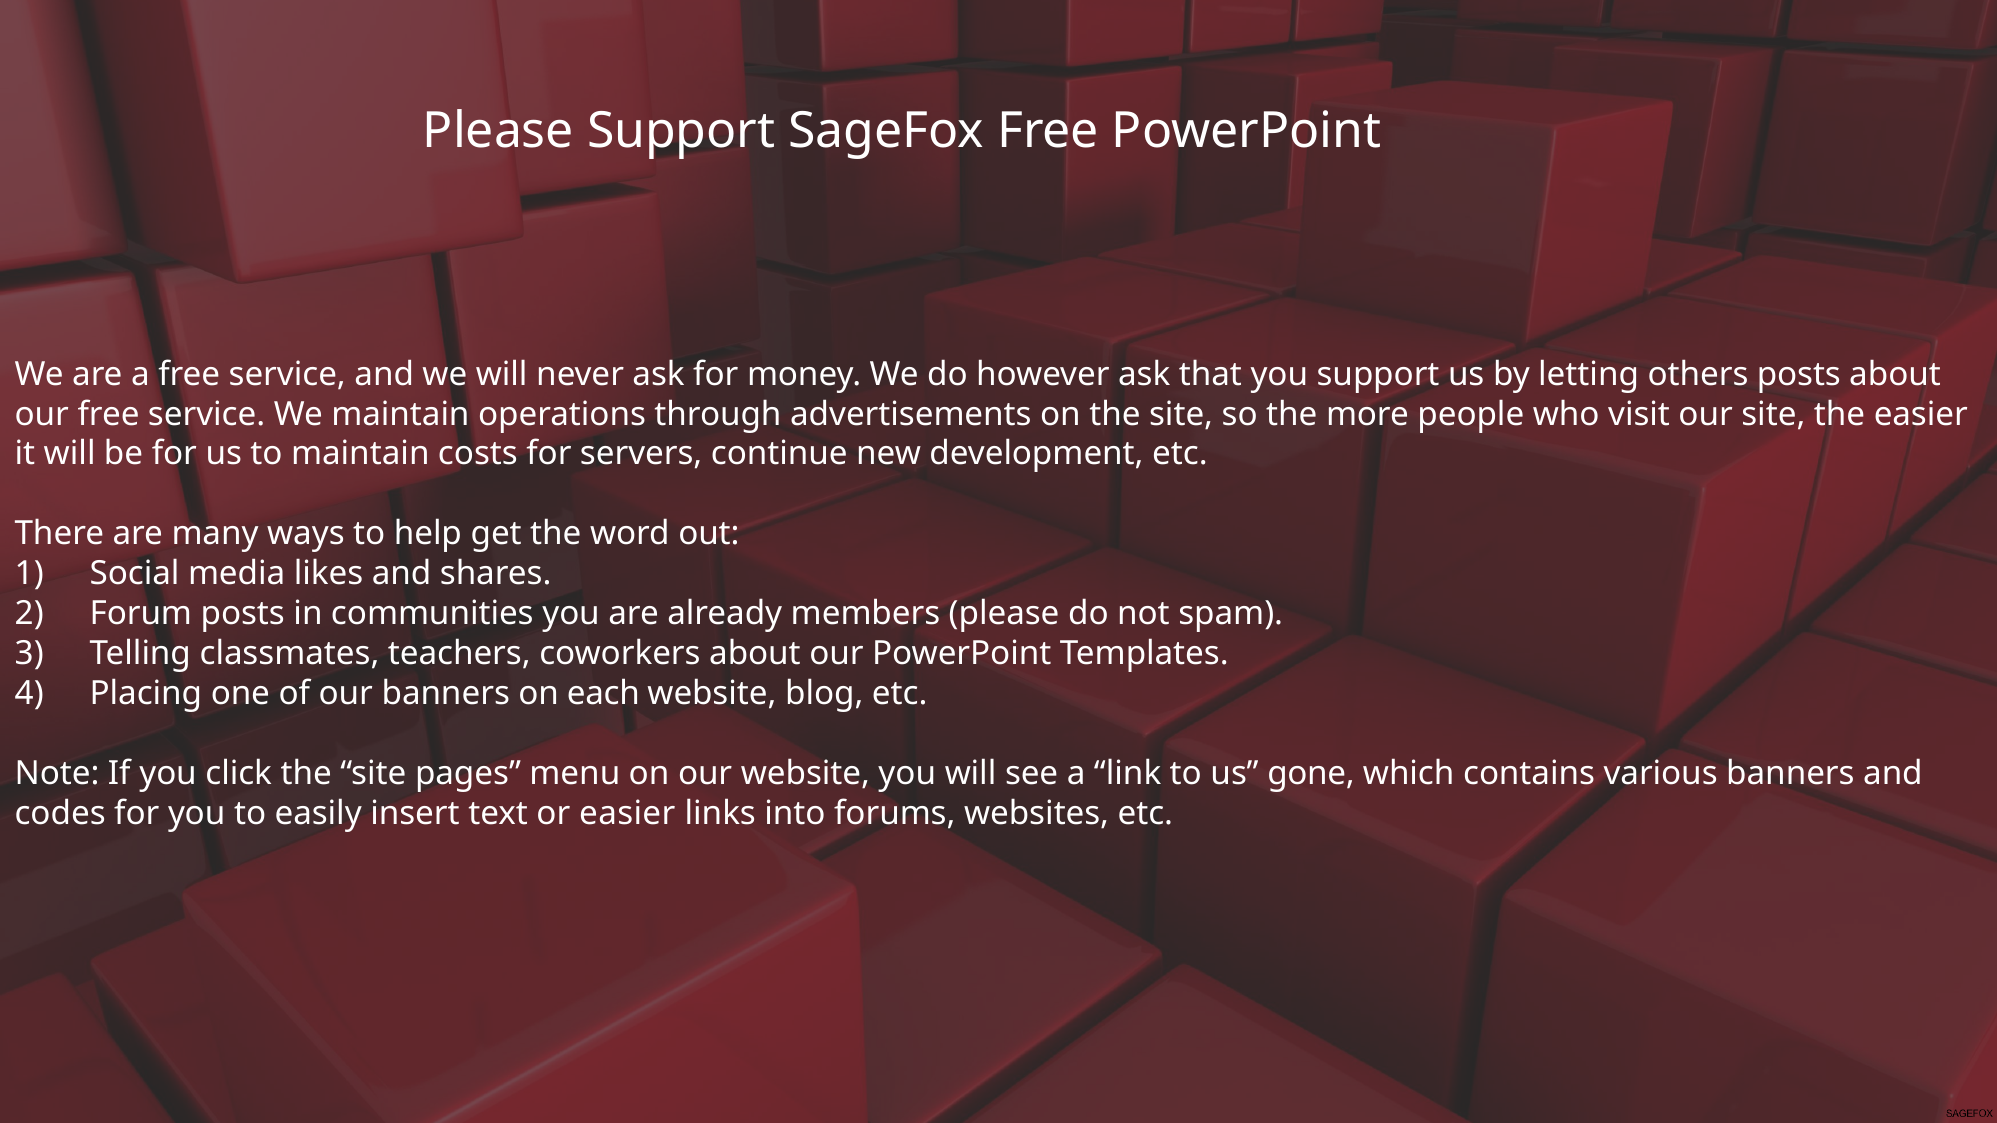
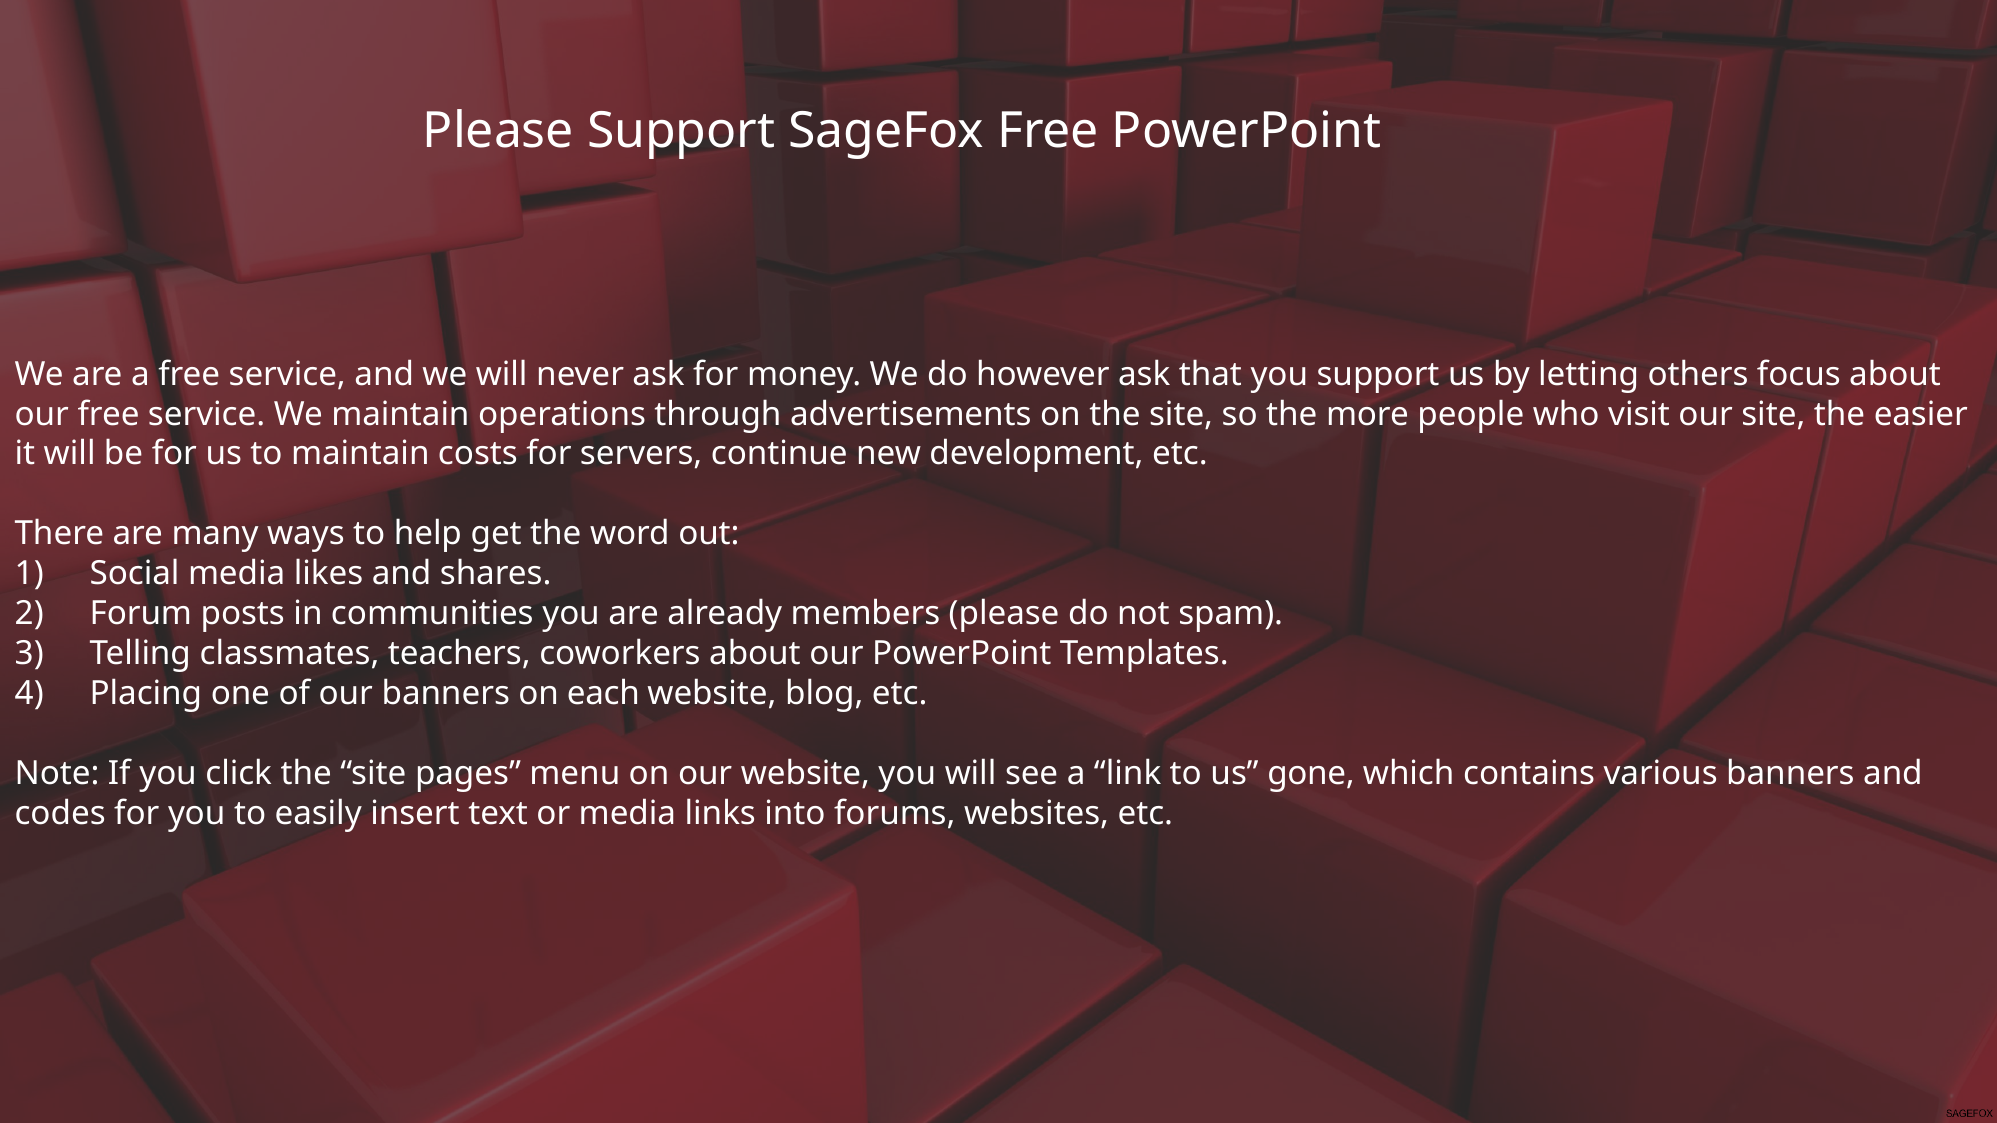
others posts: posts -> focus (1799, 374)
or easier: easier -> media (627, 813)
